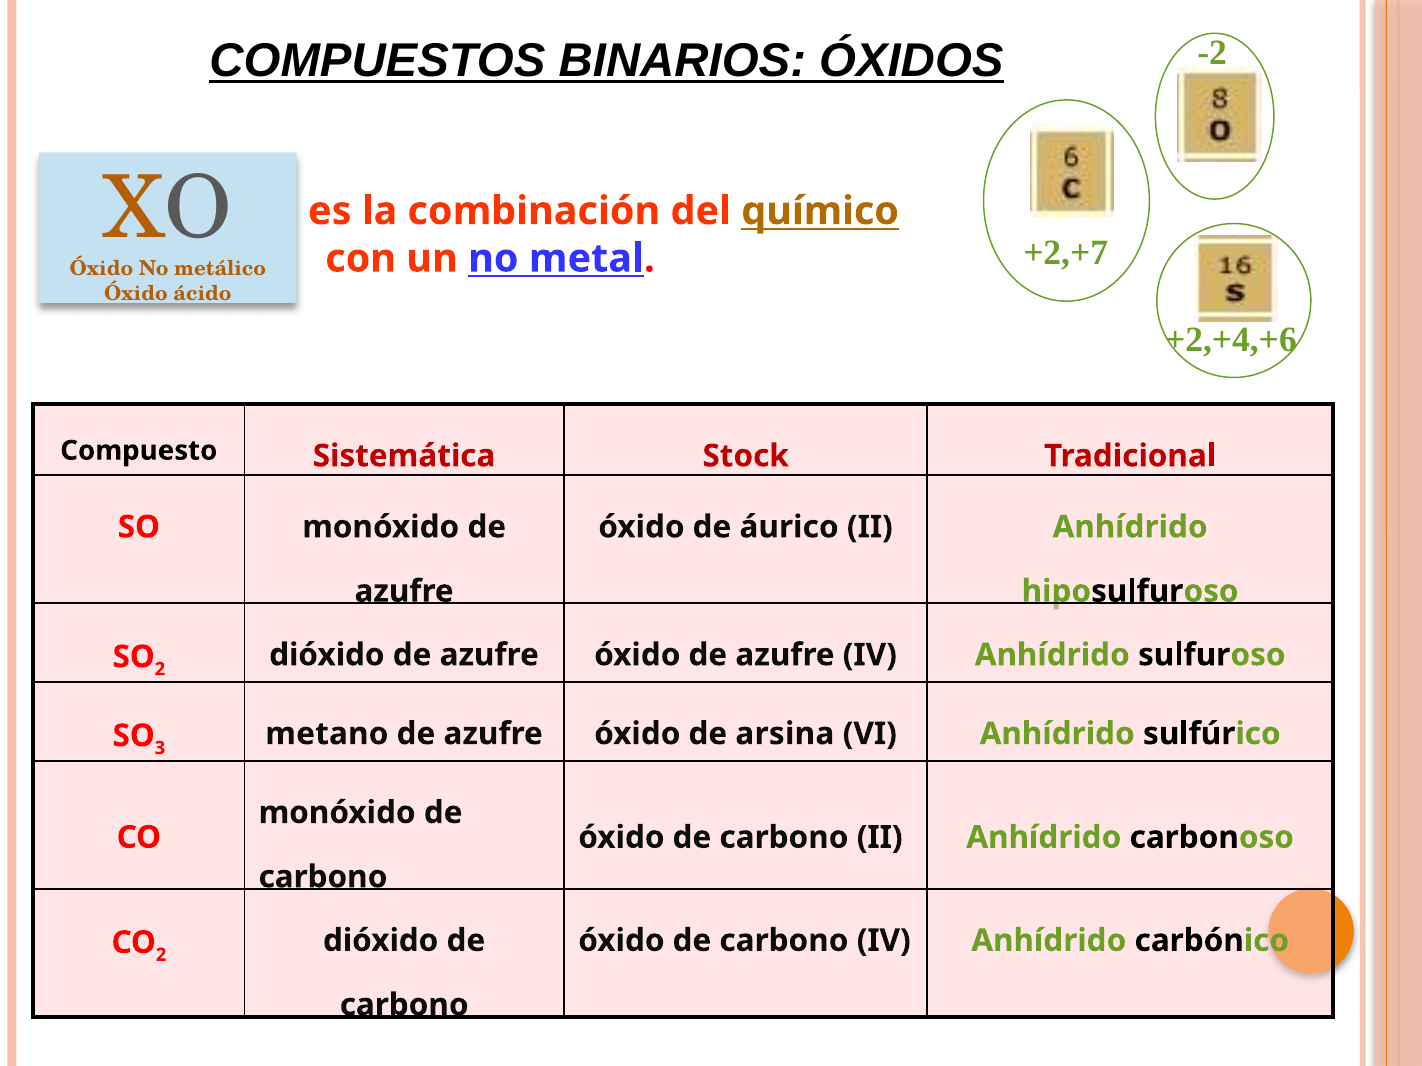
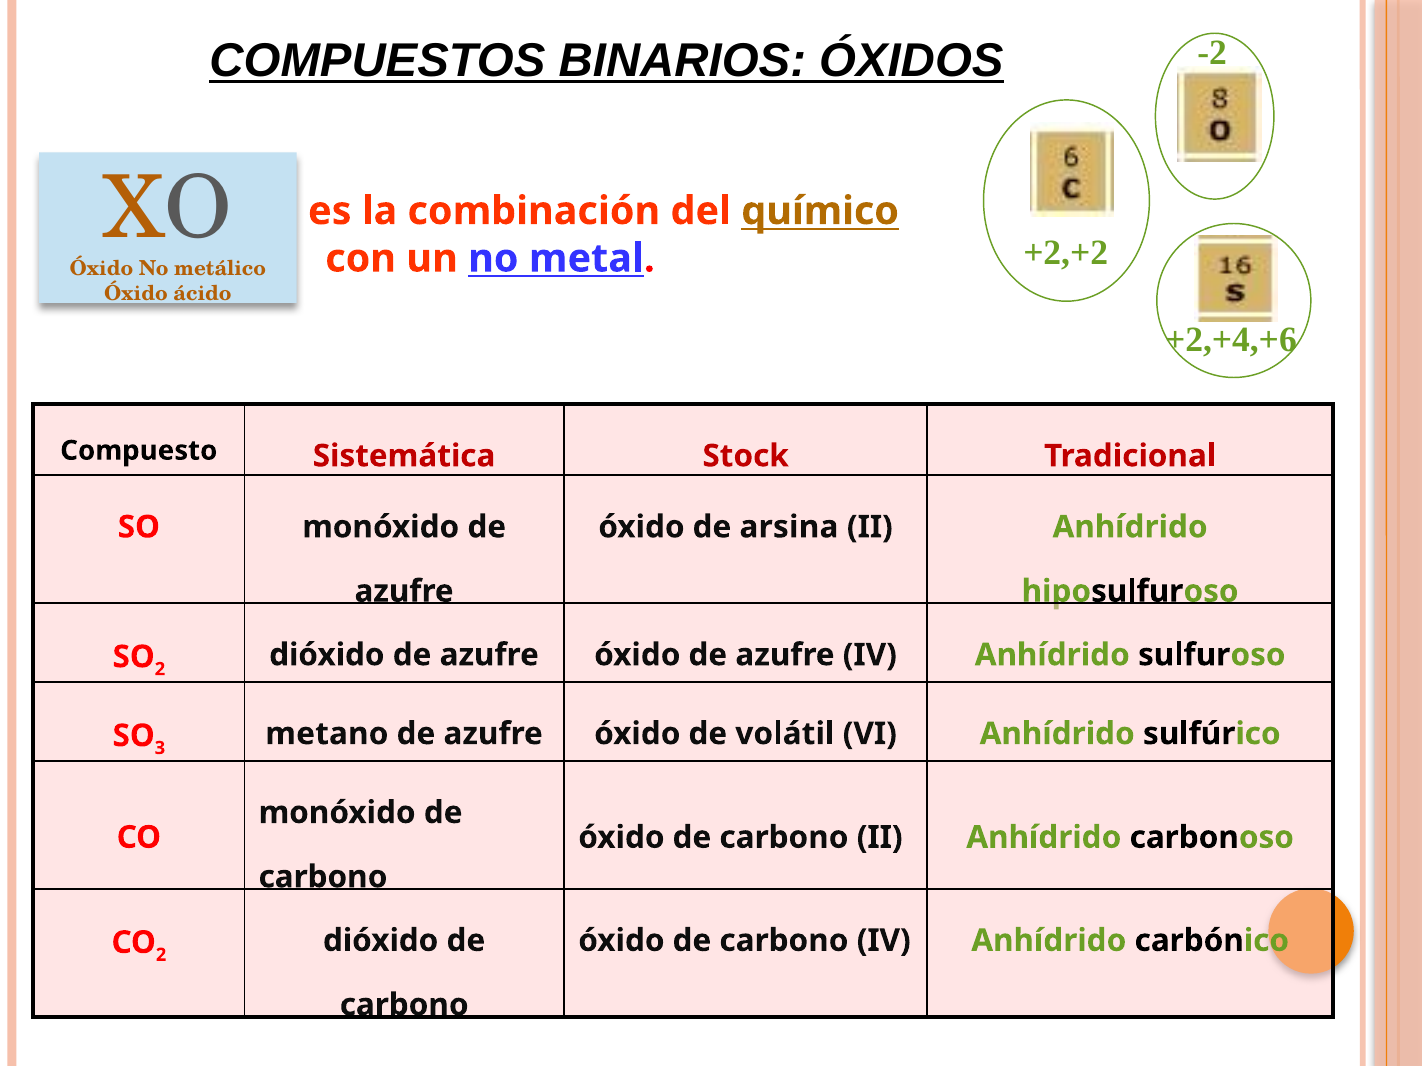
+2,+7: +2,+7 -> +2,+2 (1066, 253)
áurico: áurico -> arsina (789, 527)
arsina: arsina -> volátil (785, 734)
